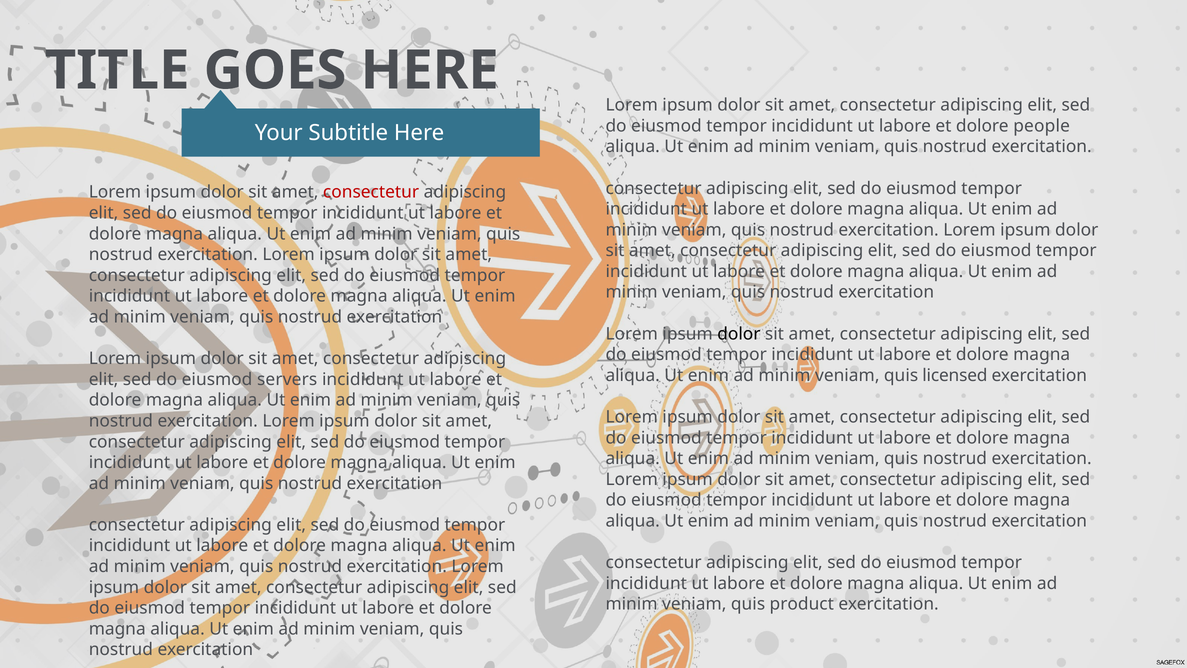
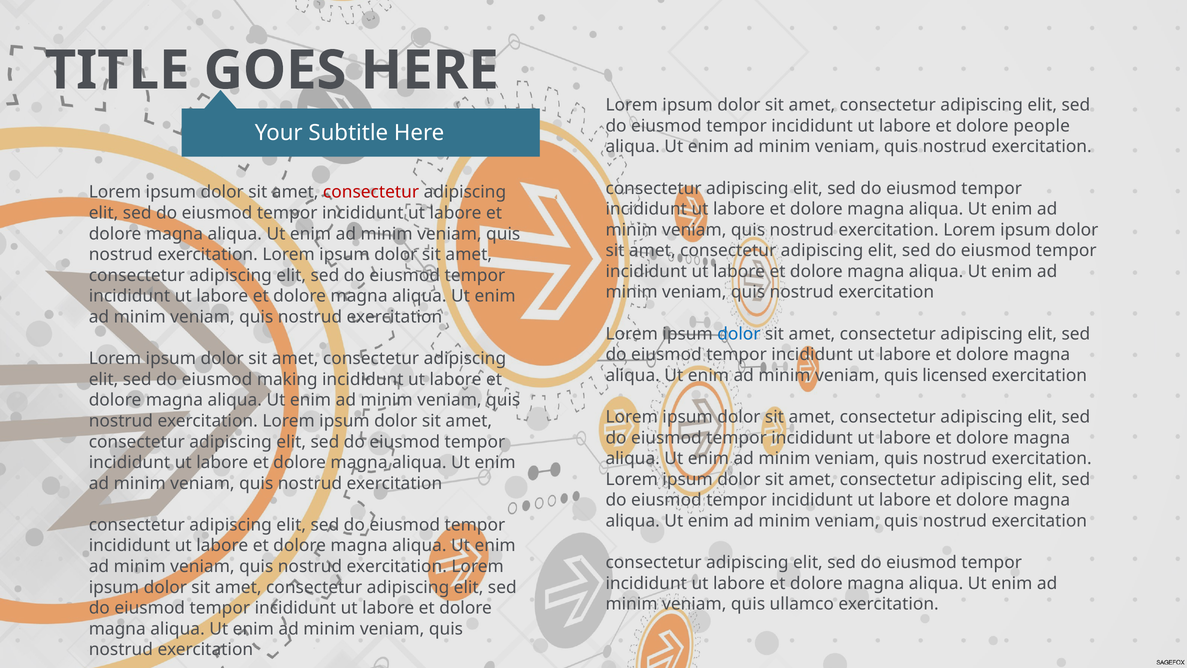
dolor colour: black -> blue (739, 334)
servers: servers -> making (287, 379)
product: product -> ullamco (802, 604)
